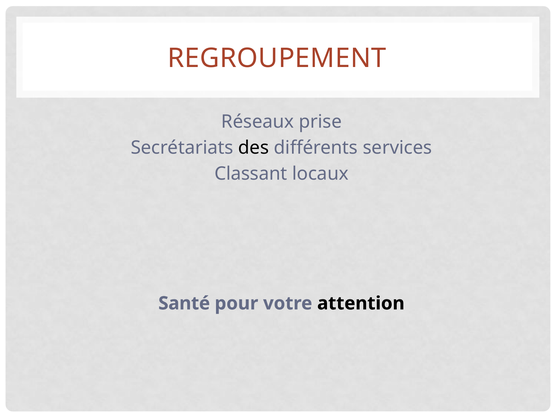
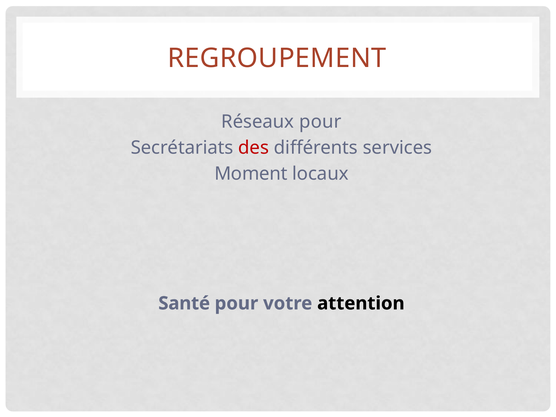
Réseaux prise: prise -> pour (320, 122)
des colour: black -> red (254, 148)
Classant: Classant -> Moment (251, 174)
